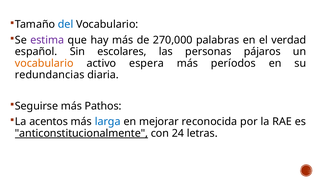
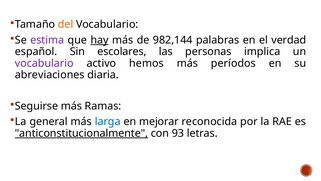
del colour: blue -> orange (66, 24)
hay underline: none -> present (100, 40)
270,000: 270,000 -> 982,144 (173, 40)
pájaros: pájaros -> implica (262, 52)
vocabulario colour: orange -> purple (44, 63)
espera: espera -> hemos (146, 63)
redundancias: redundancias -> abreviaciones (50, 75)
Pathos: Pathos -> Ramas (103, 106)
acentos: acentos -> general (49, 121)
24: 24 -> 93 (178, 133)
